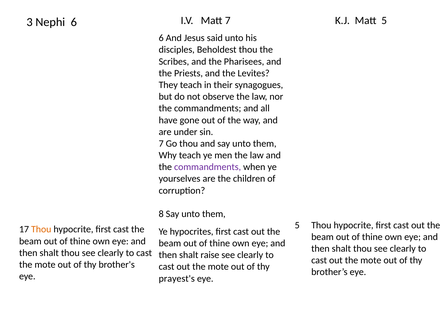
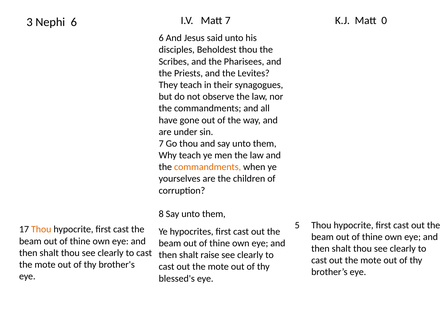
Matt 5: 5 -> 0 (384, 21)
commandments colour: purple -> orange (208, 167)
prayest's: prayest's -> blessed's (177, 279)
